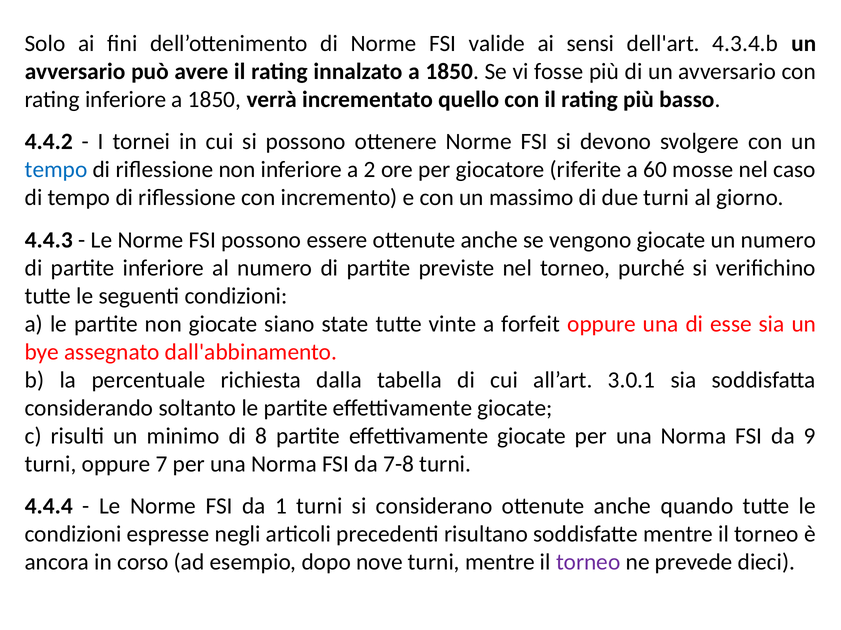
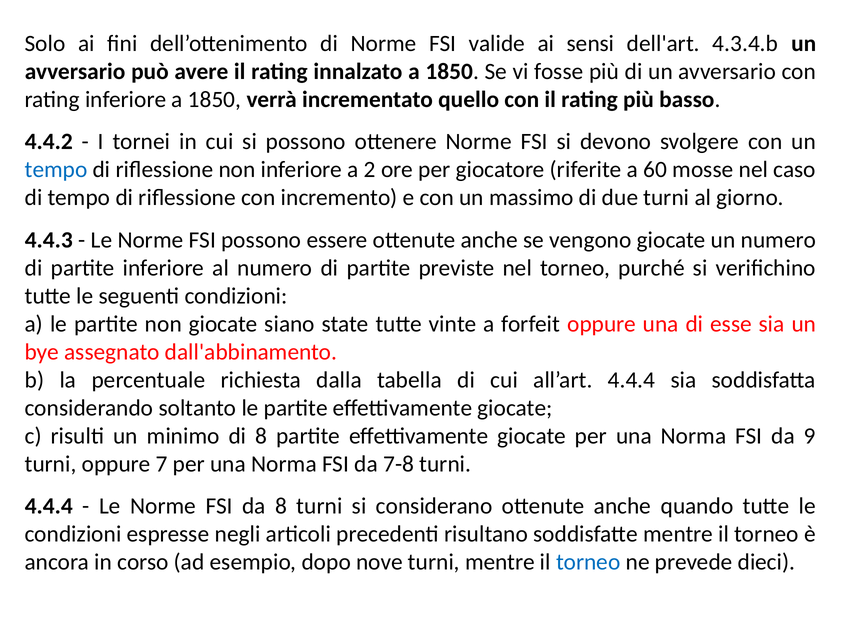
all’art 3.0.1: 3.0.1 -> 4.4.4 (632, 380)
da 1: 1 -> 8 (281, 507)
torneo colour: purple -> blue (588, 563)
